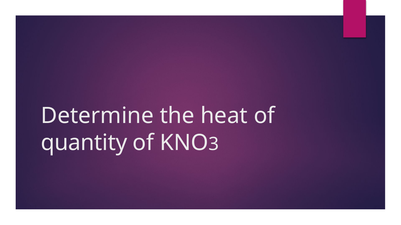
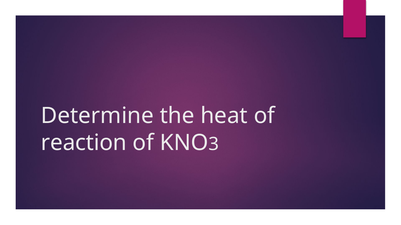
quantity: quantity -> reaction (84, 143)
